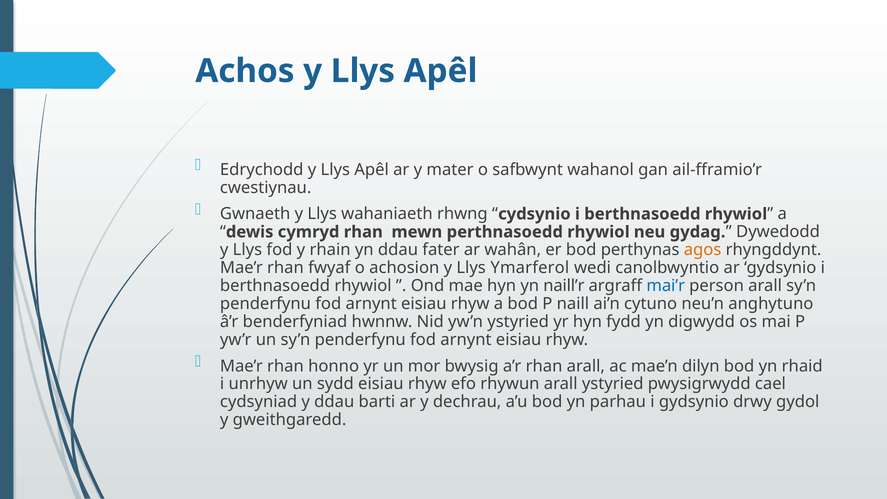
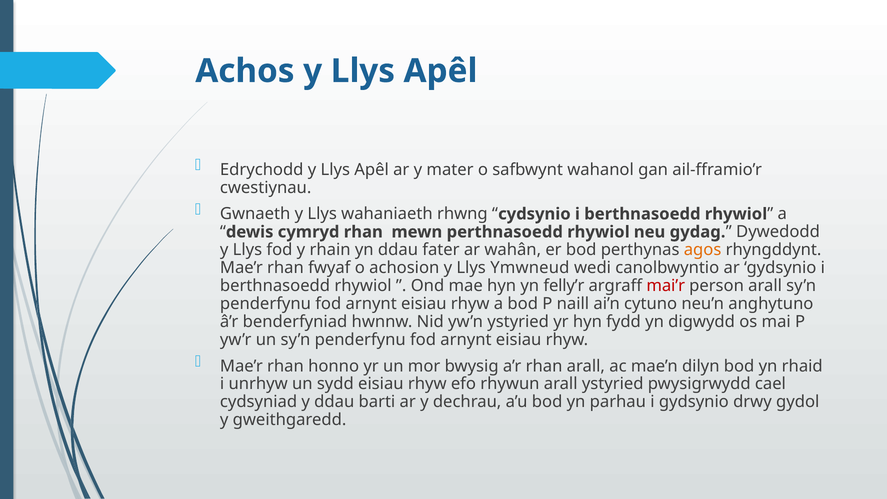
Ymarferol: Ymarferol -> Ymwneud (530, 268)
naill’r: naill’r -> felly’r (564, 286)
mai’r colour: blue -> red (666, 286)
